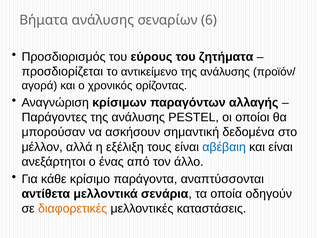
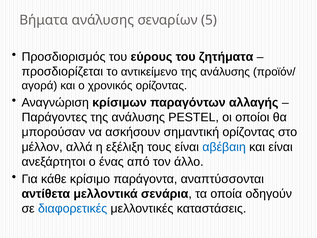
6: 6 -> 5 (209, 20)
σημαντική δεδομένα: δεδομένα -> ορίζοντας (249, 132)
διαφορετικές colour: orange -> blue (73, 208)
